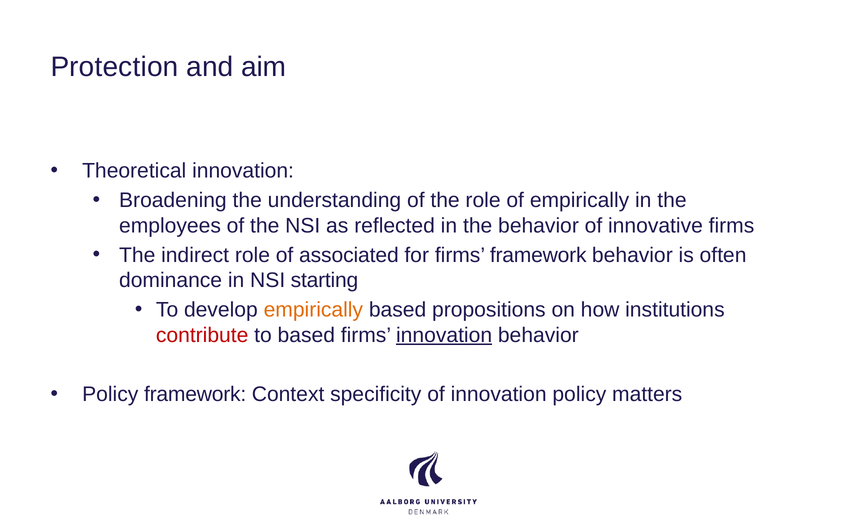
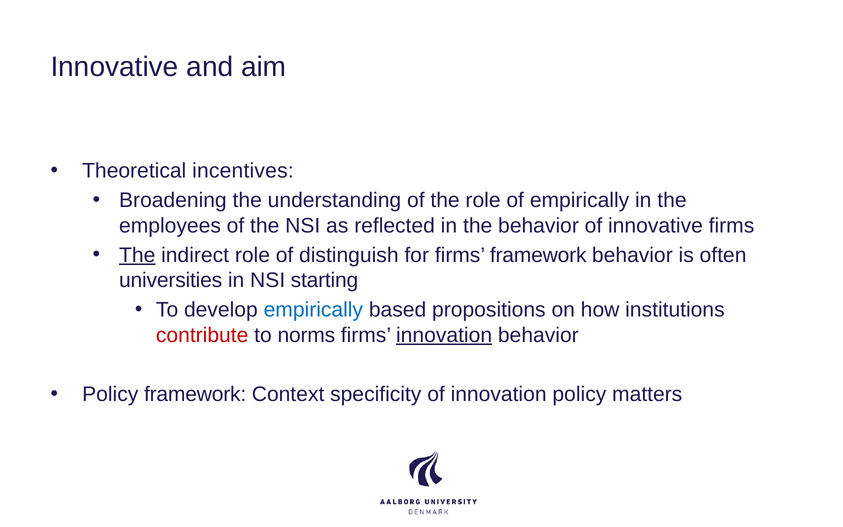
Protection: Protection -> Innovative (115, 67)
Theoretical innovation: innovation -> incentives (243, 171)
The underline: none -> present (137, 255)
associated: associated -> distinguish (349, 255)
dominance: dominance -> universities (171, 280)
empirically colour: orange -> blue (313, 310)
to based: based -> norms (306, 335)
